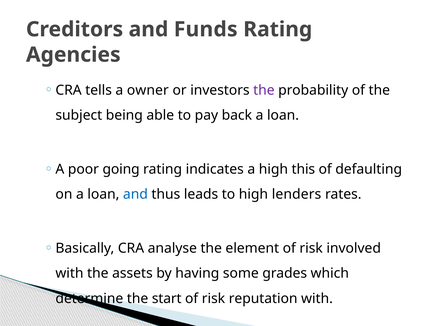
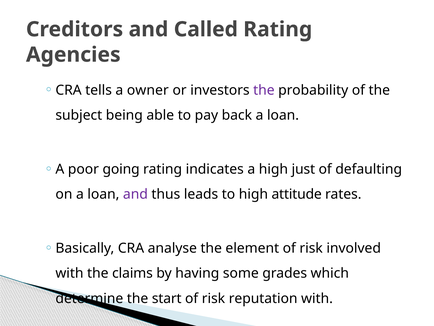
Funds: Funds -> Called (206, 29)
this: this -> just (303, 169)
and colour: blue -> purple (135, 194)
lenders: lenders -> attitude (297, 194)
assets: assets -> claims (132, 273)
